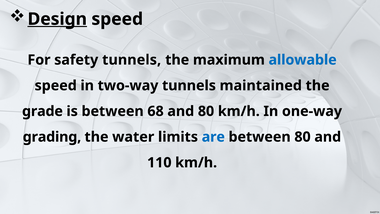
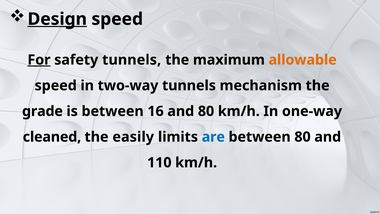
For underline: none -> present (39, 60)
allowable colour: blue -> orange (303, 60)
maintained: maintained -> mechanism (261, 85)
68: 68 -> 16 (156, 111)
grading: grading -> cleaned (52, 137)
water: water -> easily (133, 137)
